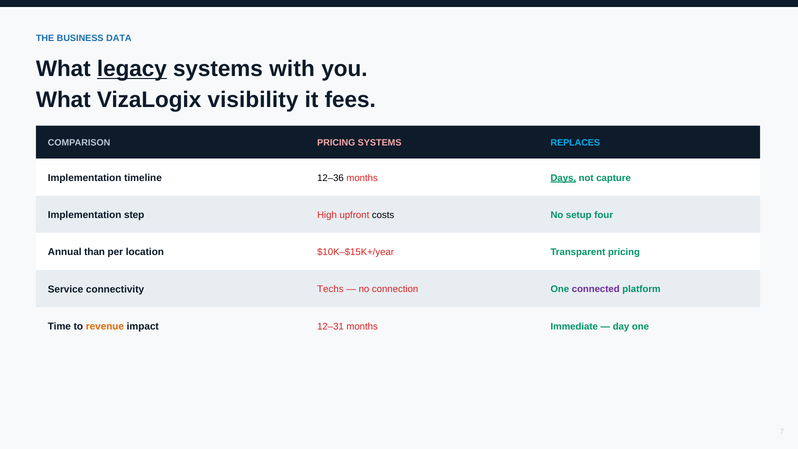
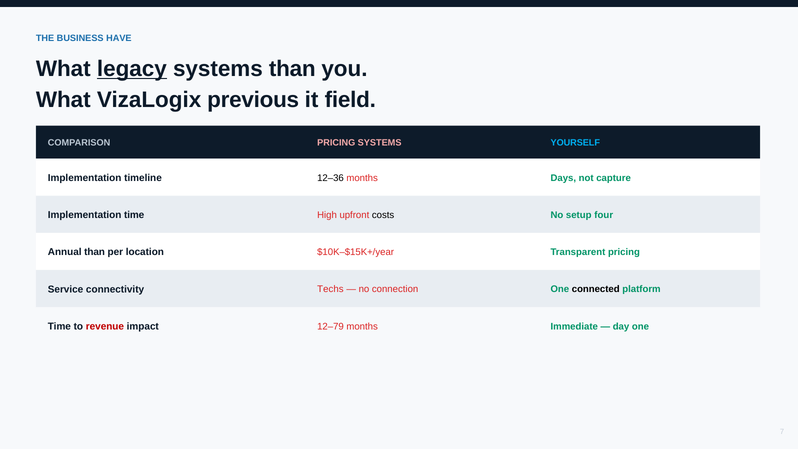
DATA: DATA -> HAVE (119, 38)
systems with: with -> than (292, 69)
visibility: visibility -> previous (253, 100)
fees: fees -> field (350, 100)
REPLACES: REPLACES -> YOURSELF (575, 143)
Days underline: present -> none (563, 178)
Implementation step: step -> time (134, 215)
connected colour: purple -> black (596, 289)
revenue colour: orange -> red (105, 326)
12–31: 12–31 -> 12–79 (330, 326)
